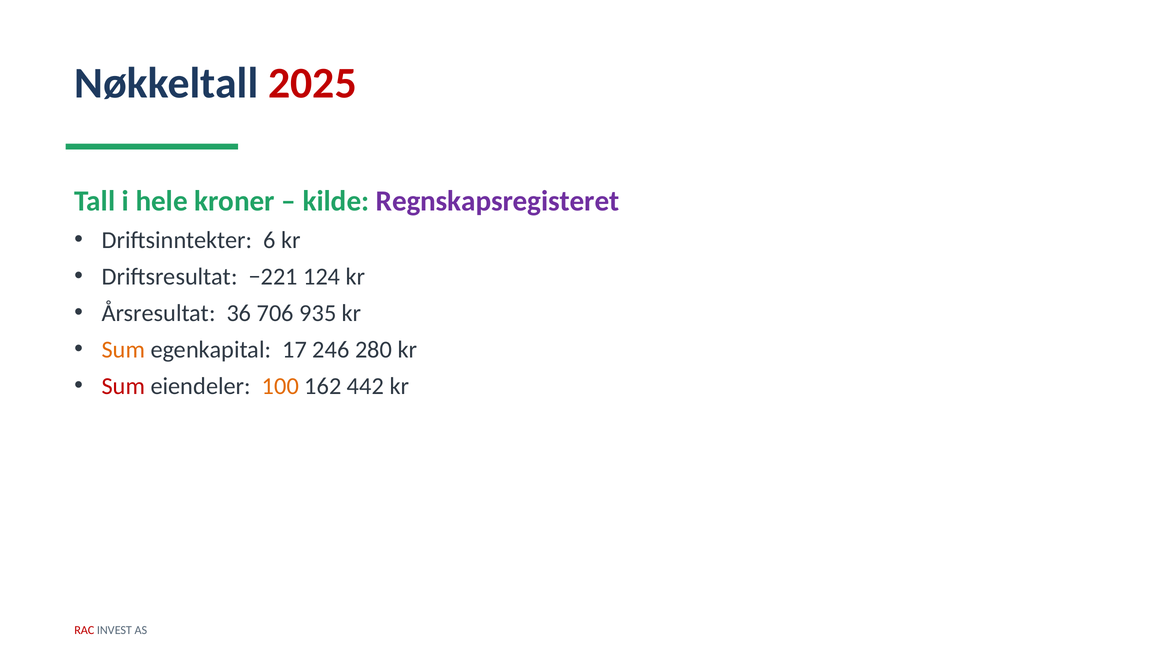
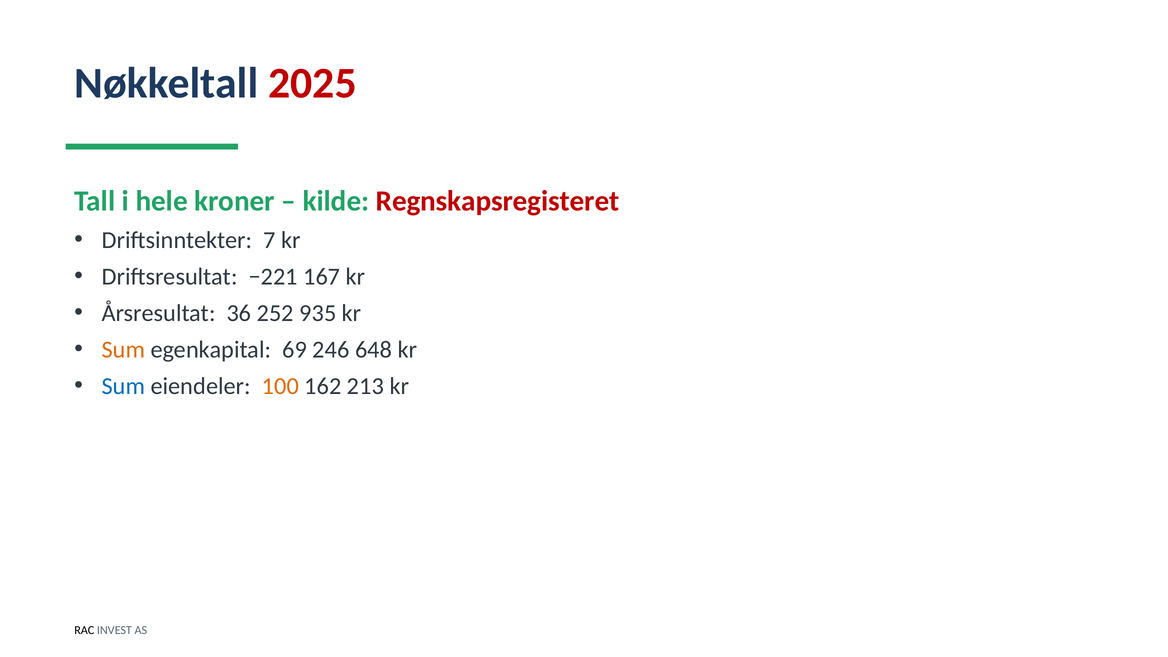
Regnskapsregisteret colour: purple -> red (498, 201)
6: 6 -> 7 (269, 240)
124: 124 -> 167 (322, 277)
706: 706 -> 252 (275, 313)
17: 17 -> 69 (295, 350)
280: 280 -> 648 (374, 350)
Sum colour: red -> blue (123, 386)
442: 442 -> 213 (365, 386)
RAC colour: red -> black (84, 630)
